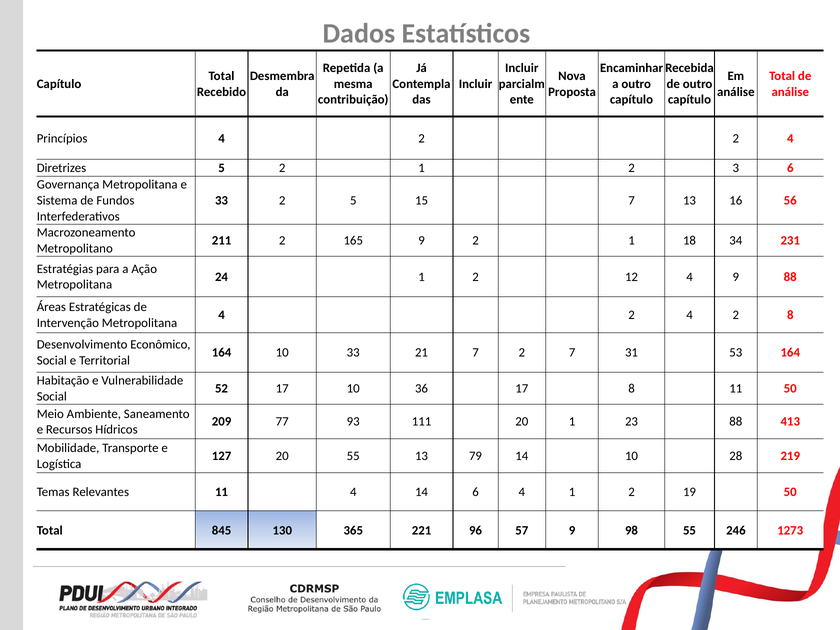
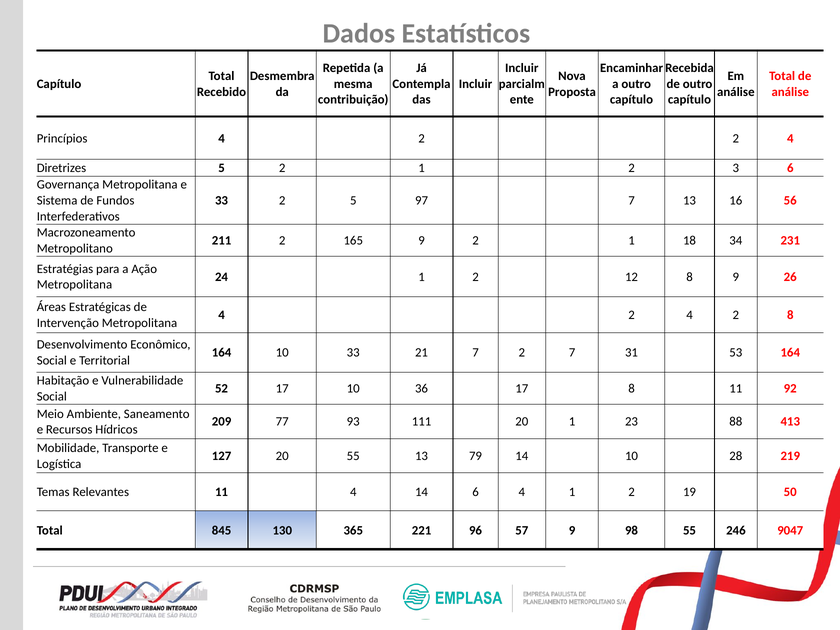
15: 15 -> 97 (422, 201)
12 4: 4 -> 8 (690, 277)
9 88: 88 -> 26 (790, 277)
11 50: 50 -> 92 (790, 388)
1273: 1273 -> 9047 (790, 530)
